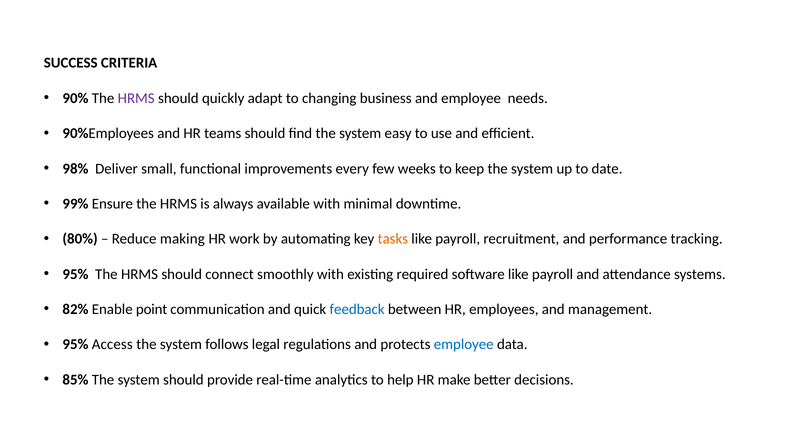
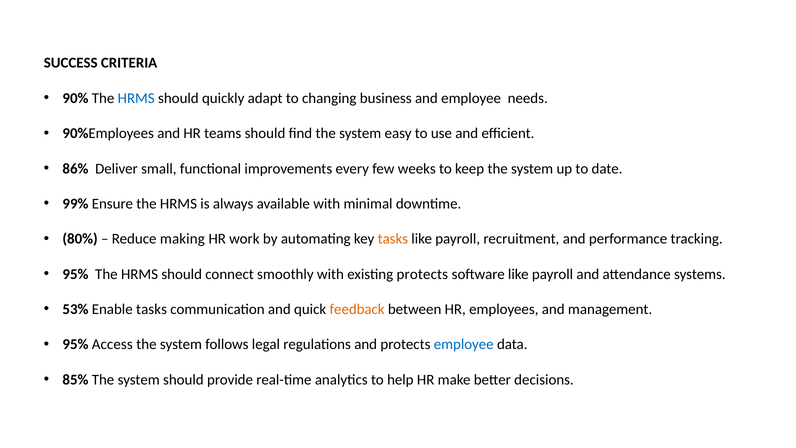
HRMS colour: purple -> blue (136, 98)
98%: 98% -> 86% (75, 169)
existing required: required -> protects (422, 274)
82%: 82% -> 53% (75, 309)
Enable point: point -> tasks (152, 309)
feedback colour: blue -> orange (357, 309)
